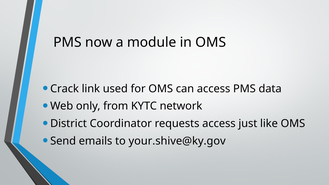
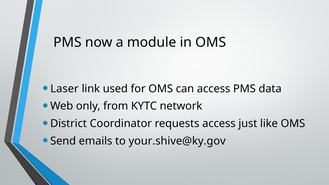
Crack: Crack -> Laser (64, 89)
